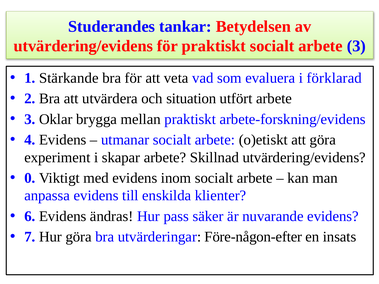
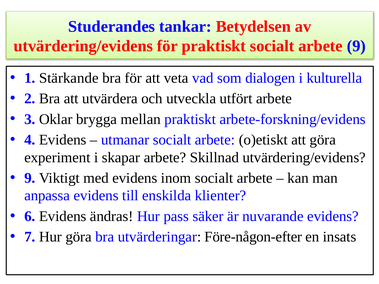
arbete 3: 3 -> 9 (356, 46)
evaluera: evaluera -> dialogen (270, 78)
förklarad: förklarad -> kulturella (334, 78)
situation: situation -> utveckla (191, 99)
0: 0 -> 9 (30, 178)
